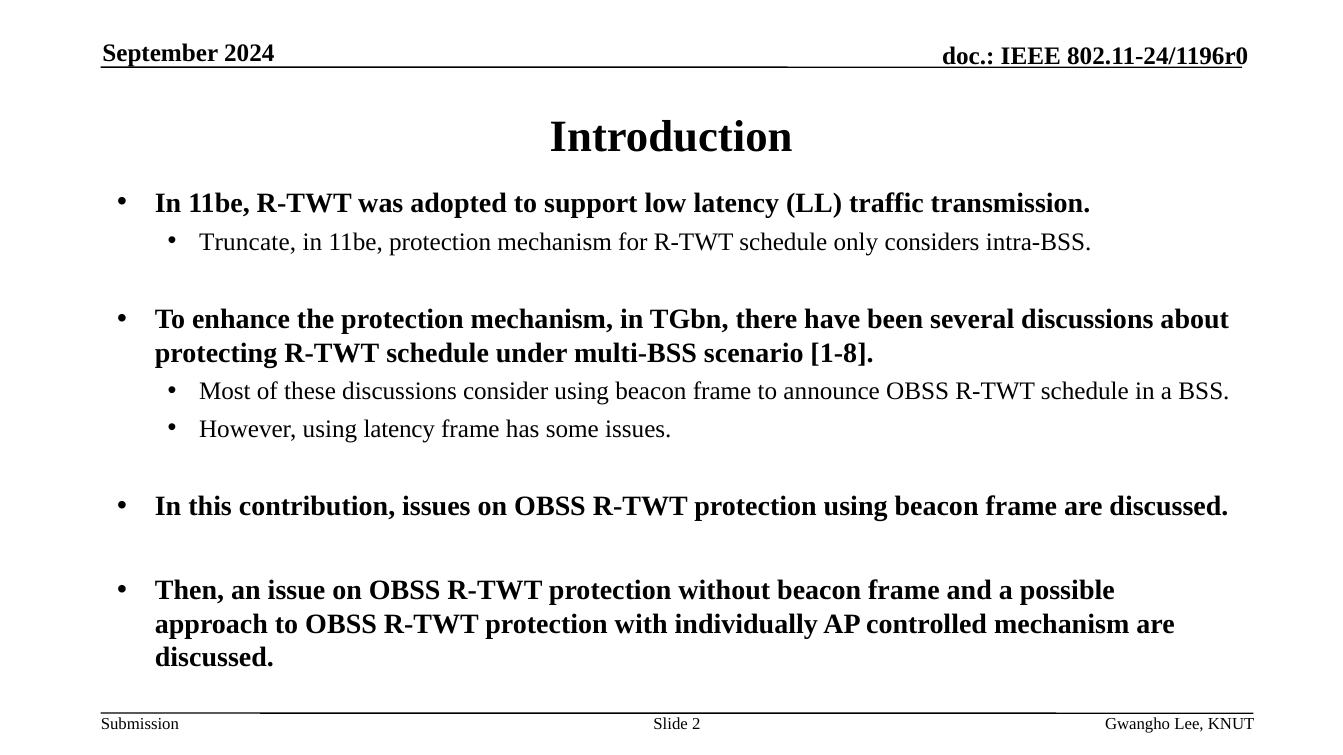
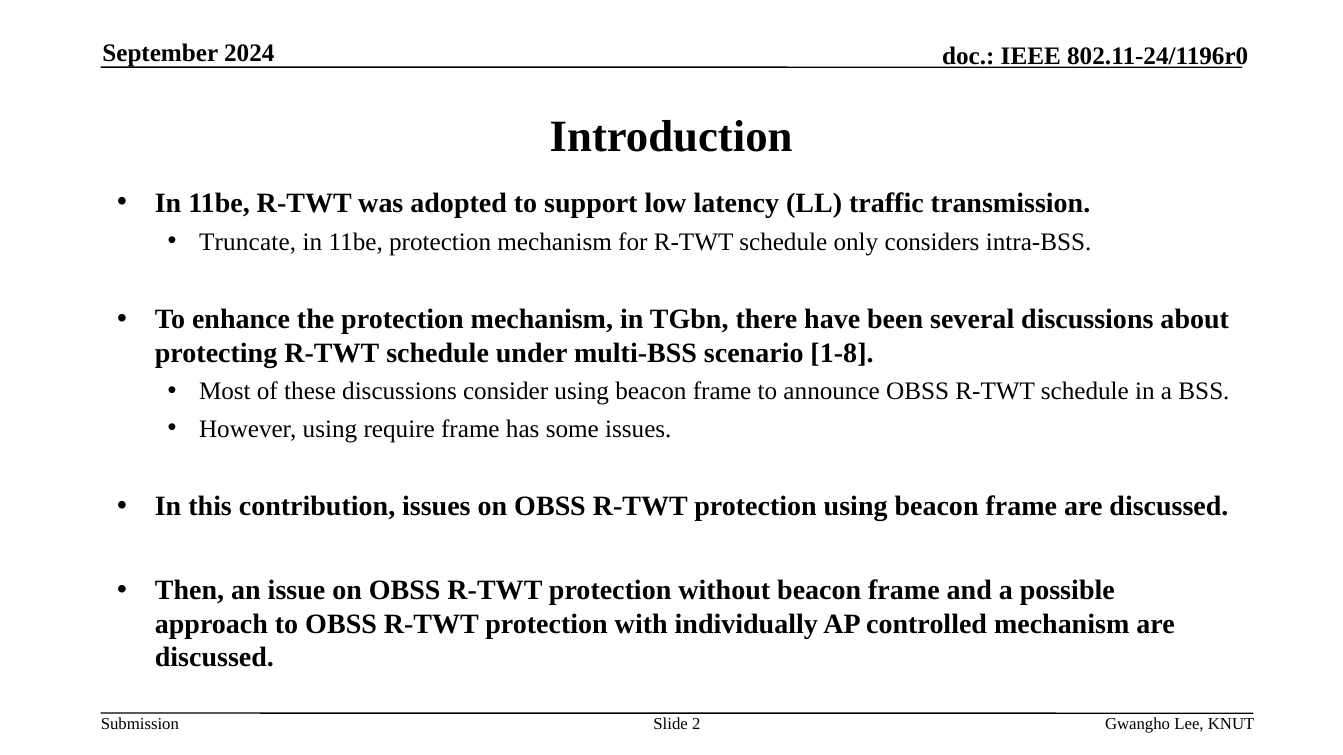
using latency: latency -> require (399, 429)
